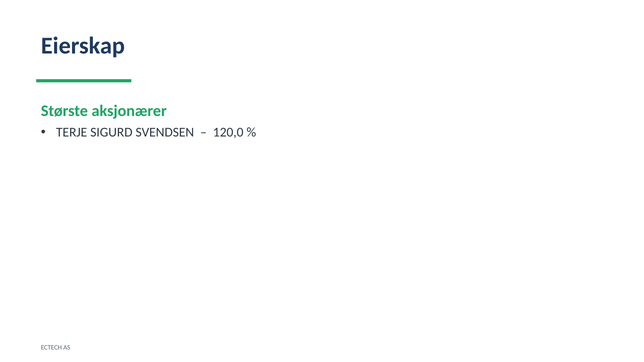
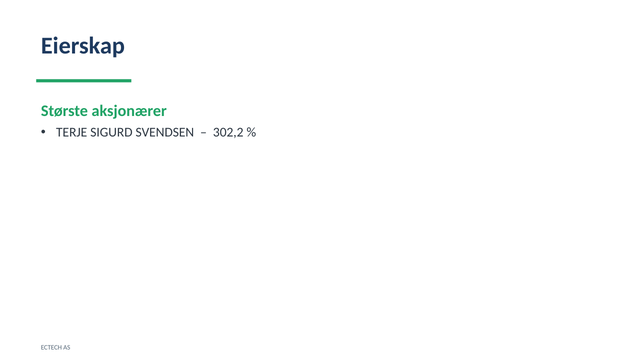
120,0: 120,0 -> 302,2 (228, 132)
